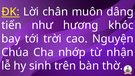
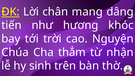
muôn: muôn -> mang (87, 12)
nhớp: nhớp -> thẳm (72, 52)
